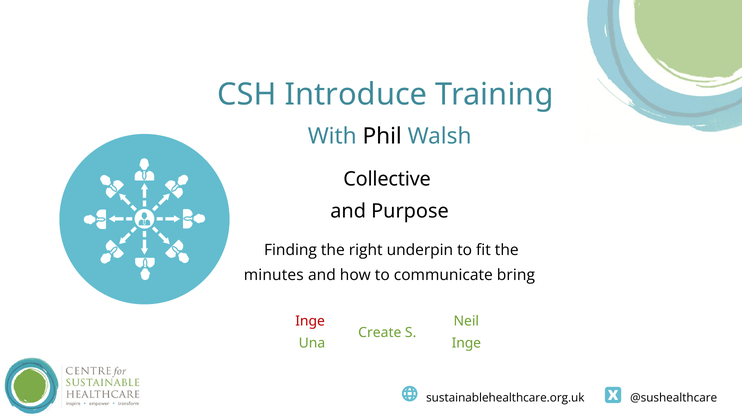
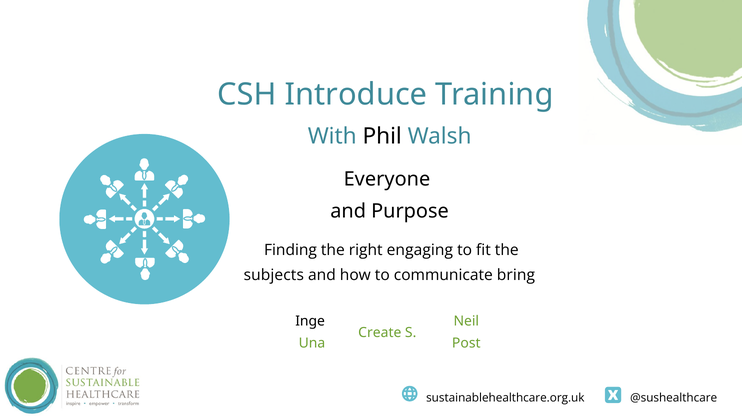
Collective: Collective -> Everyone (387, 179)
underpin: underpin -> engaging (420, 250)
minutes: minutes -> subjects (274, 275)
Inge colour: red -> black (310, 321)
Inge: Inge -> Post (466, 343)
